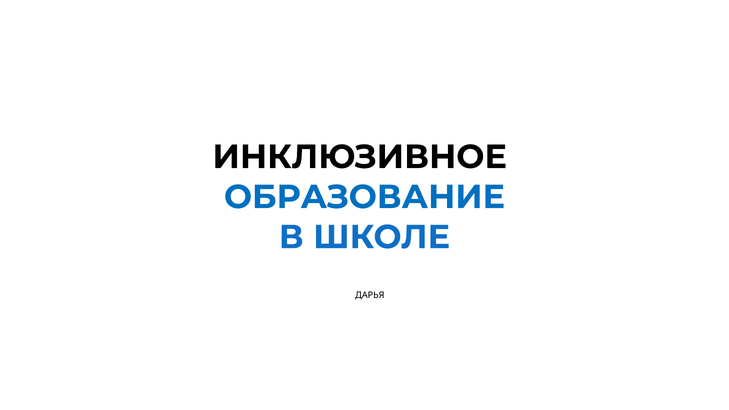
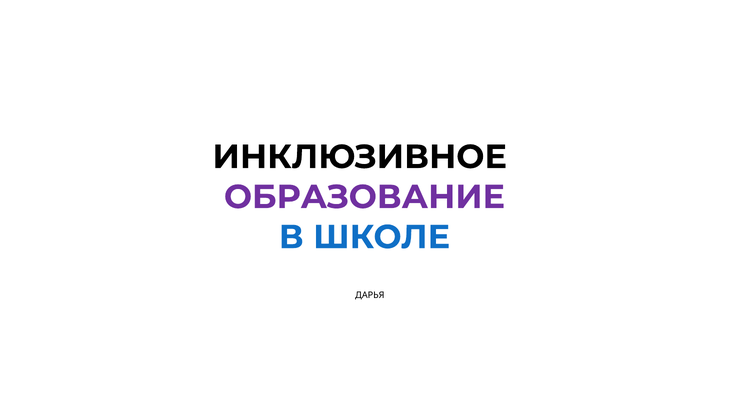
ОБРАЗОВАНИЕ colour: blue -> purple (364, 197)
